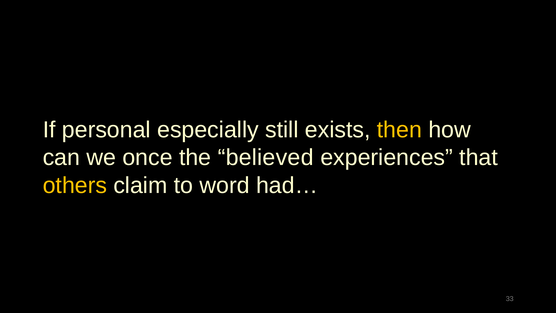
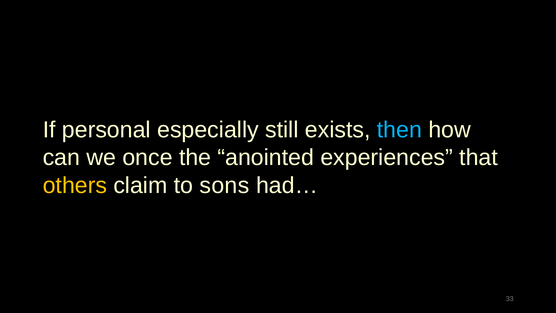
then colour: yellow -> light blue (399, 130)
believed: believed -> anointed (266, 158)
word: word -> sons (224, 185)
